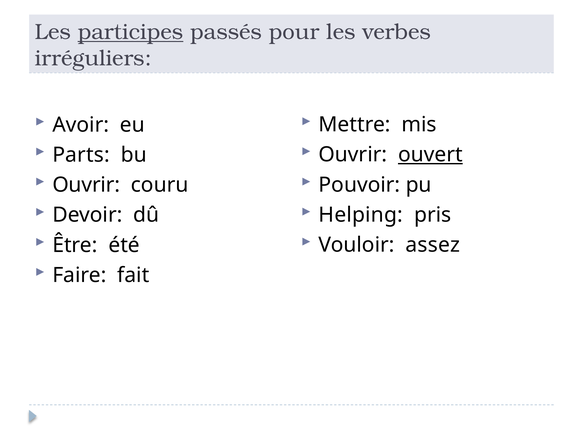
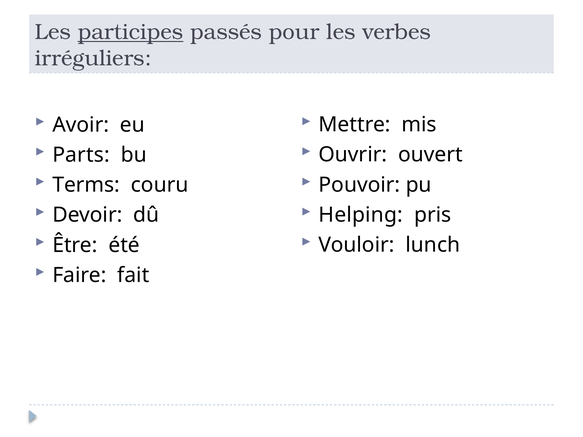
ouvert underline: present -> none (430, 155)
Ouvrir: Ouvrir -> Terms (86, 185)
assez: assez -> lunch (433, 245)
